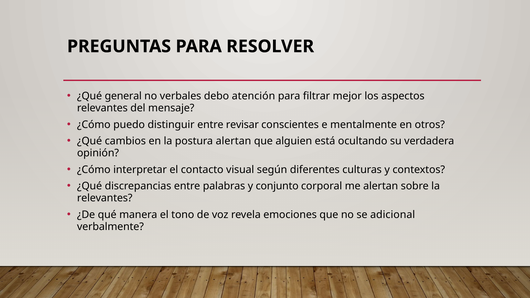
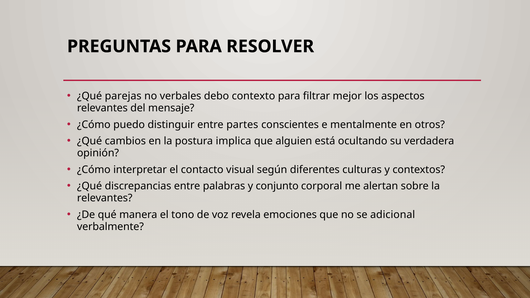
general: general -> parejas (123, 96)
atención: atención -> contexto (254, 96)
revisar: revisar -> partes (242, 125)
postura alertan: alertan -> implica (233, 141)
